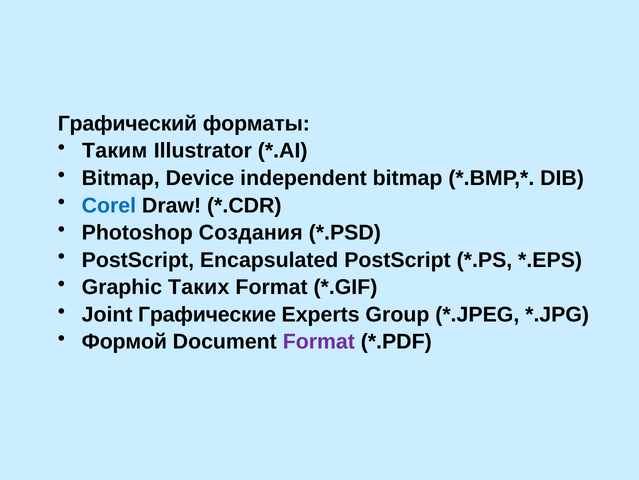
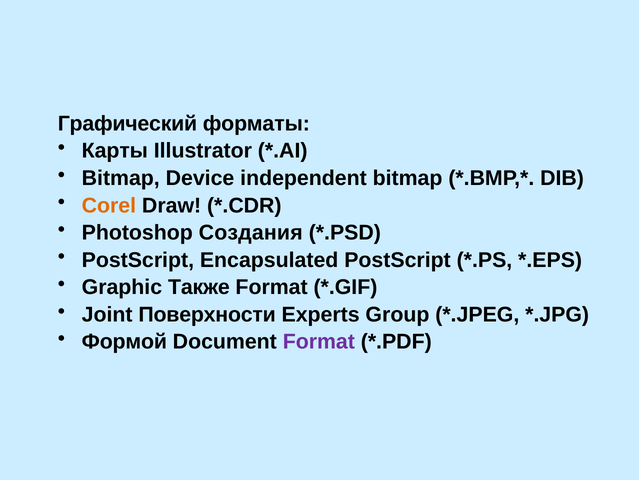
Таким: Таким -> Карты (115, 151)
Corel colour: blue -> orange (109, 205)
Таких: Таких -> Также (199, 287)
Графические: Графические -> Поверхности (207, 314)
